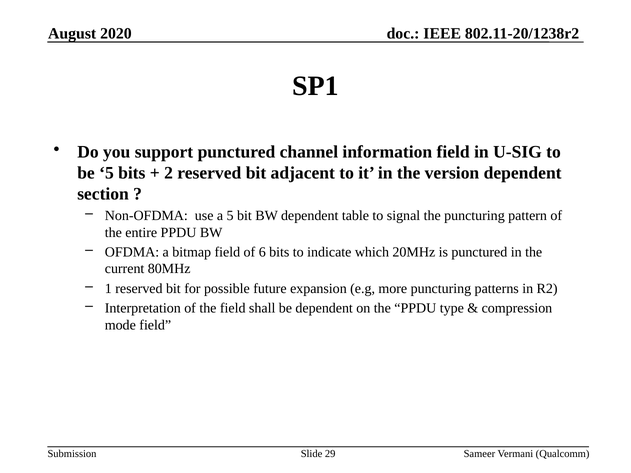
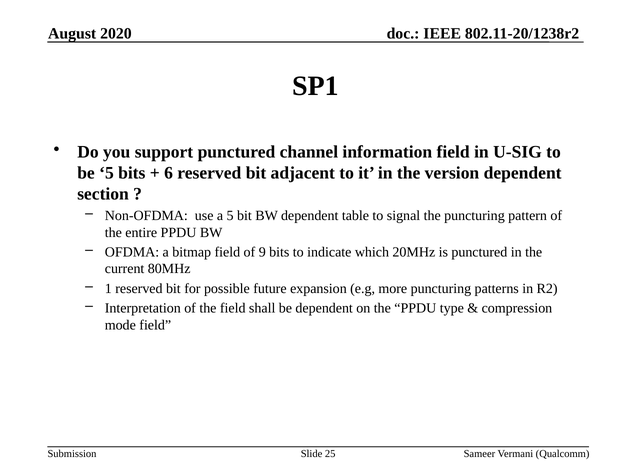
2: 2 -> 6 (169, 173)
6: 6 -> 9 (262, 252)
29: 29 -> 25 (330, 454)
